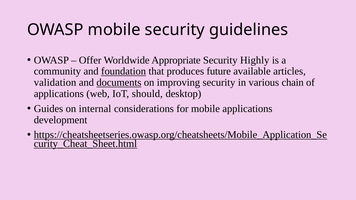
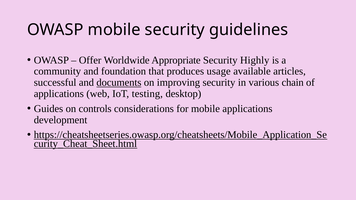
foundation underline: present -> none (124, 71)
future: future -> usage (219, 71)
validation: validation -> successful (55, 83)
should: should -> testing (147, 94)
internal: internal -> controls (95, 109)
